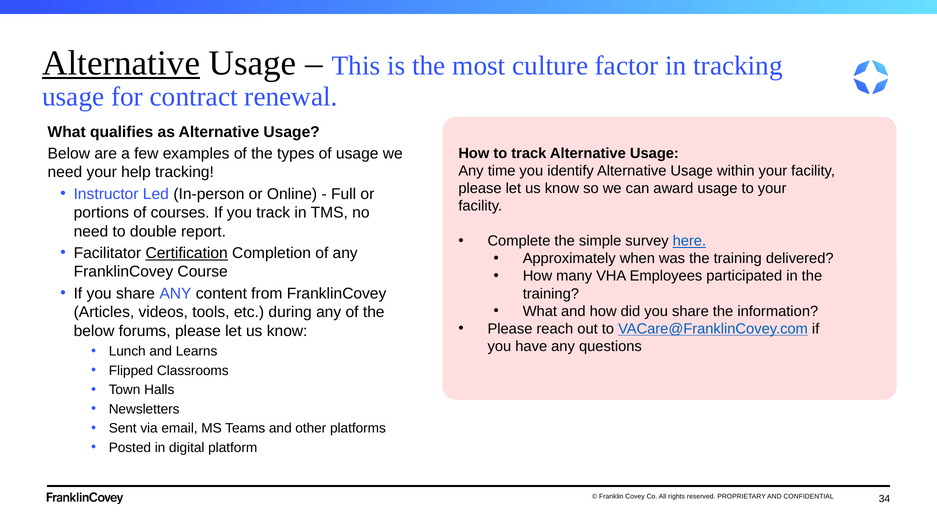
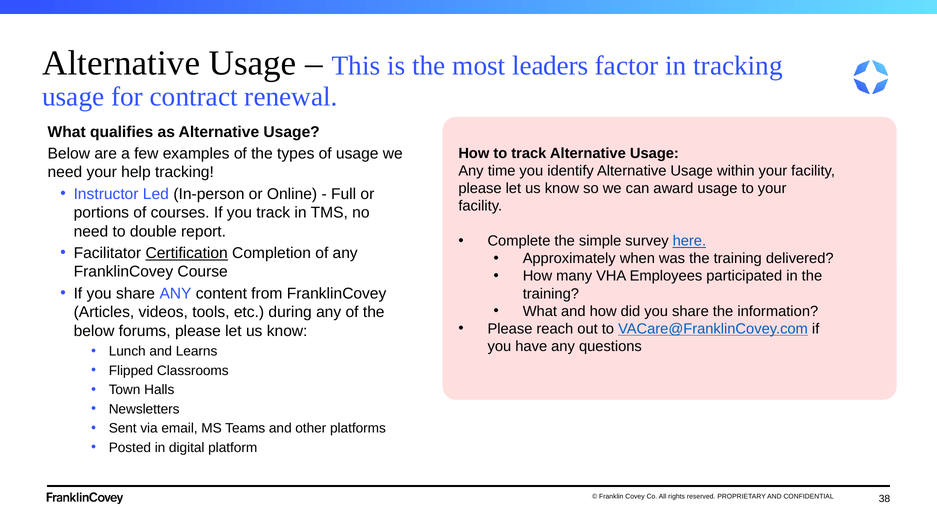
Alternative underline: present -> none (121, 63)
culture: culture -> leaders (550, 66)
34: 34 -> 38 (884, 499)
